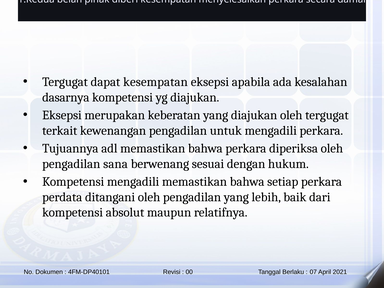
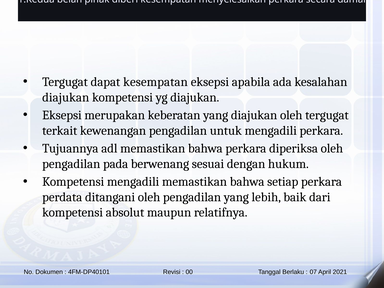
dasarnya: dasarnya -> diajukan (66, 97)
sana: sana -> pada (116, 164)
